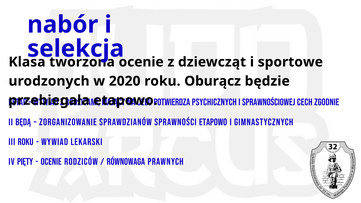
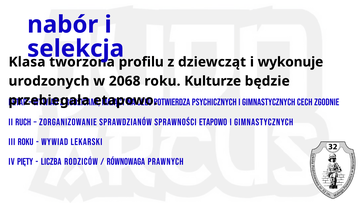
ocenie: ocenie -> profilu (141, 62)
sportowe: sportowe -> wykonuje (290, 62)
2020: 2020 -> 2068 (125, 81)
Oburącz: Oburącz -> Kulturze (213, 81)
psychicznych i sprawnościowej: sprawnościowej -> gimnastycznych (269, 102)
będą: będą -> ruch (23, 122)
Ocenie: Ocenie -> Liczba (51, 162)
